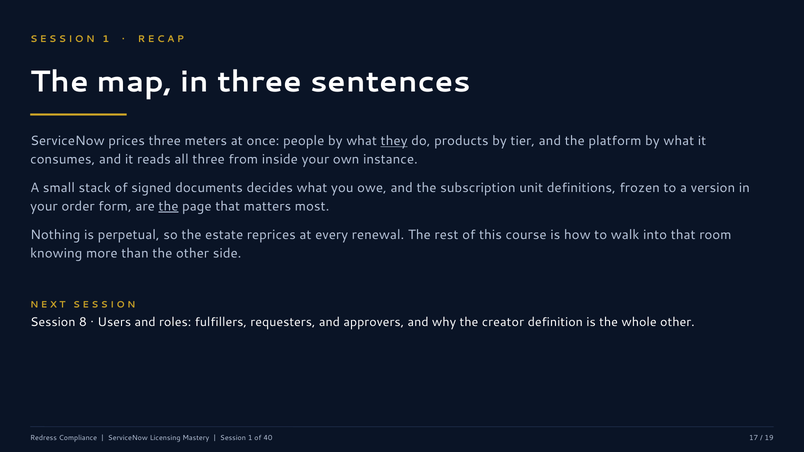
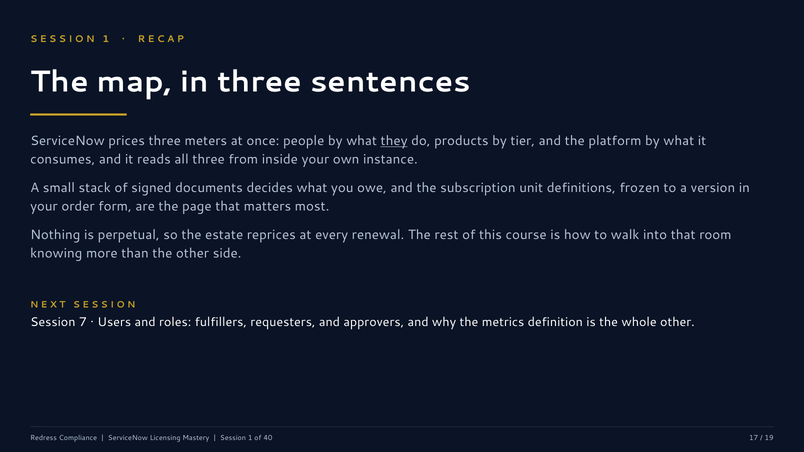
the underline: present -> none (168, 206)
8: 8 -> 7 (83, 322)
creator: creator -> metrics (503, 322)
